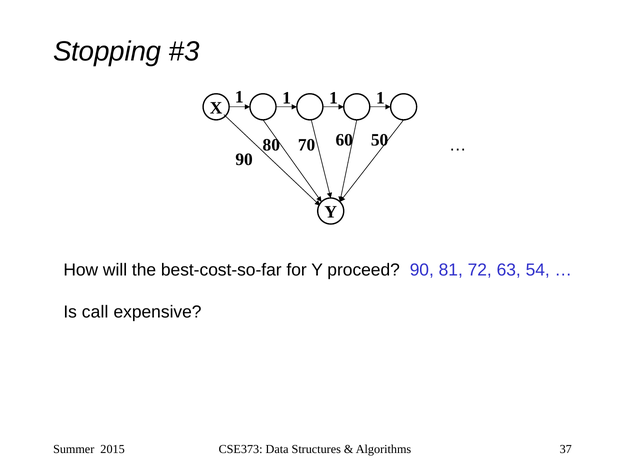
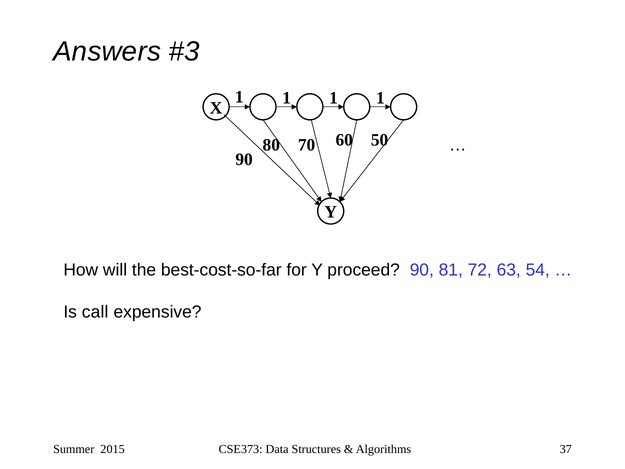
Stopping: Stopping -> Answers (107, 51)
